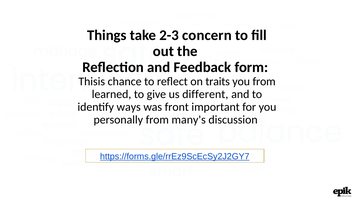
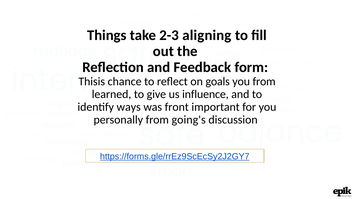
concern: concern -> aligning (207, 35)
traits: traits -> goals (218, 82)
different: different -> influence (205, 94)
many's: many's -> going's (189, 120)
